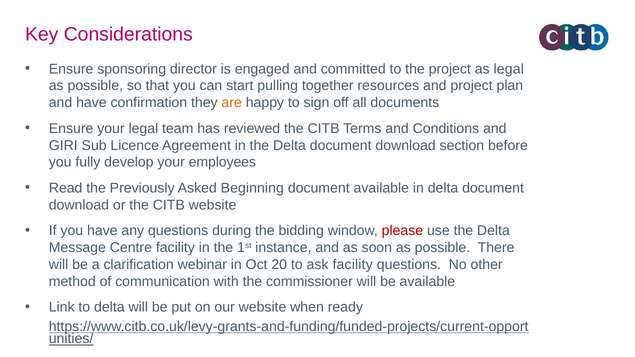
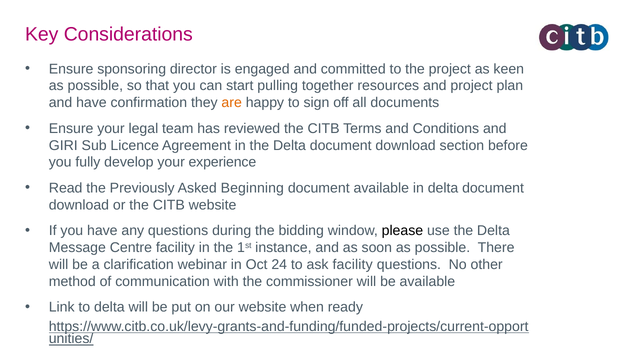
as legal: legal -> keen (509, 69)
employees: employees -> experience (222, 162)
please colour: red -> black (402, 231)
20: 20 -> 24 (279, 265)
